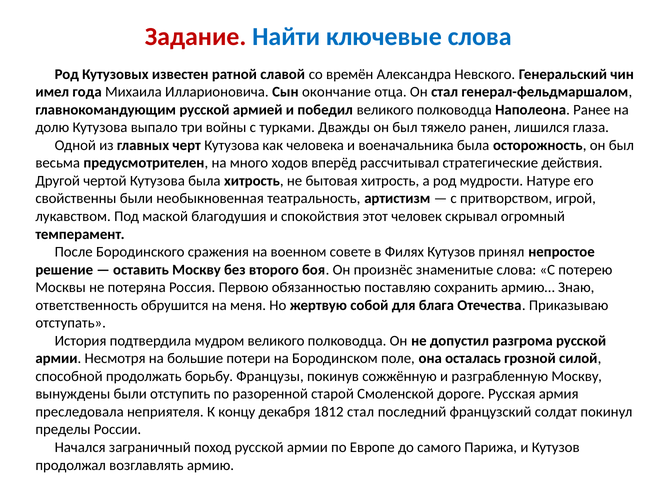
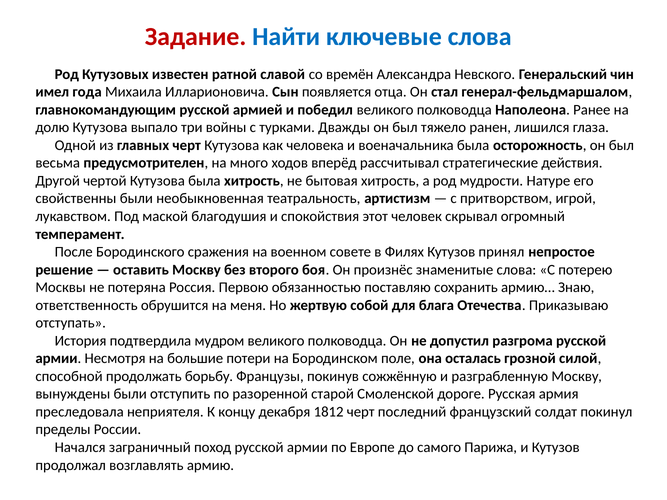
окончание: окончание -> появляется (337, 92)
1812 стал: стал -> черт (361, 412)
